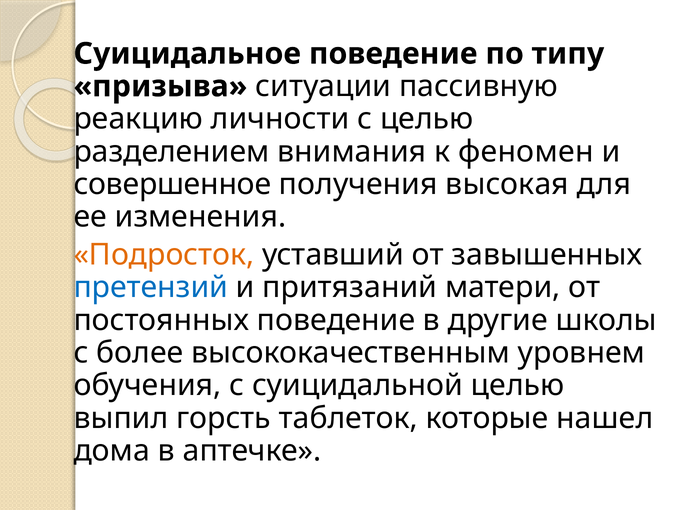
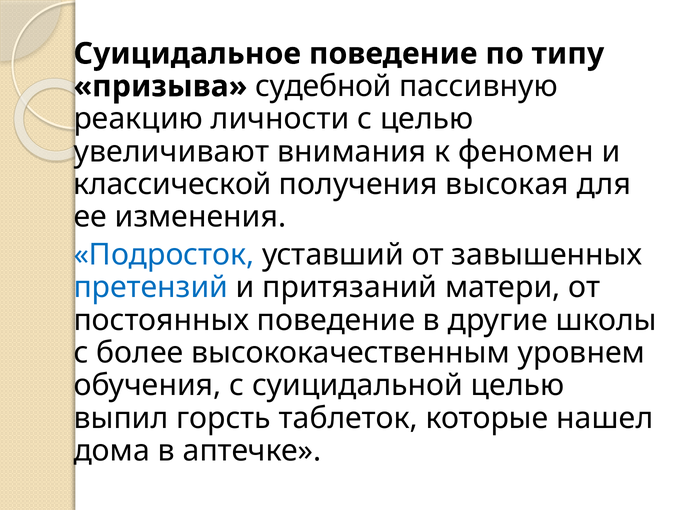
ситуации: ситуации -> судебной (323, 86)
разделением: разделением -> увеличивают (171, 152)
совершенное: совершенное -> классической (172, 184)
Подросток colour: orange -> blue (164, 255)
